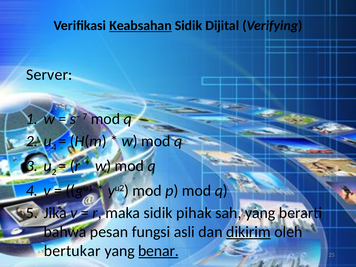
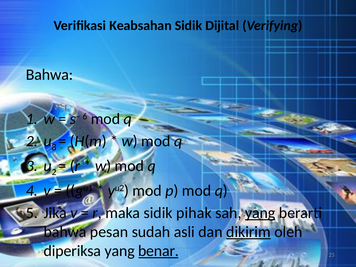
Keabsahan underline: present -> none (140, 26)
Server: Server -> Bahwa (49, 75)
7: 7 -> 6 (85, 116)
4: 4 -> 8 (54, 147)
yang underline: none -> present (260, 213)
fungsi: fungsi -> sudah (151, 232)
bertukar: bertukar -> diperiksa (72, 251)
